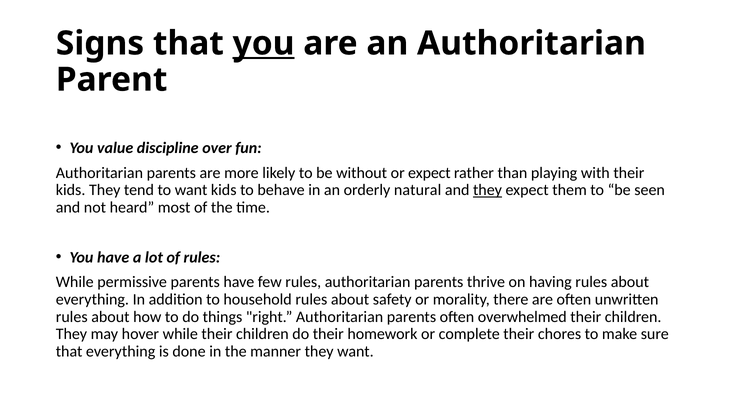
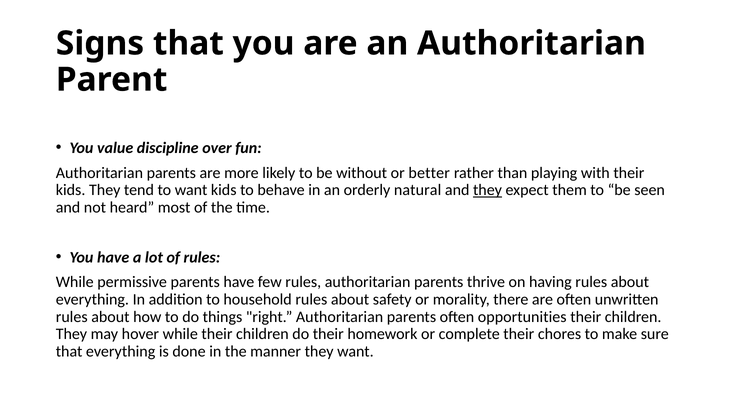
you underline: present -> none (264, 43)
or expect: expect -> better (429, 173)
overwhelmed: overwhelmed -> opportunities (522, 317)
